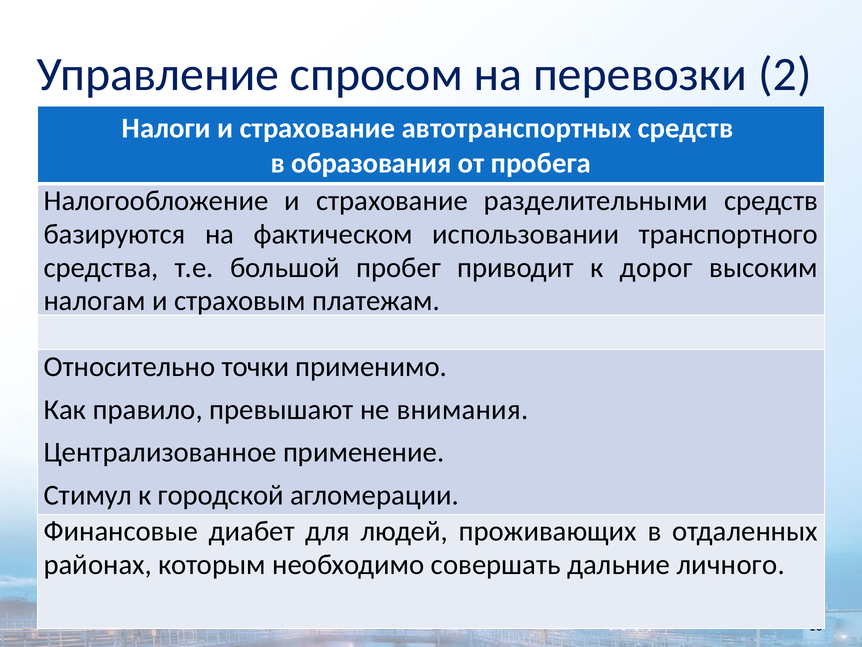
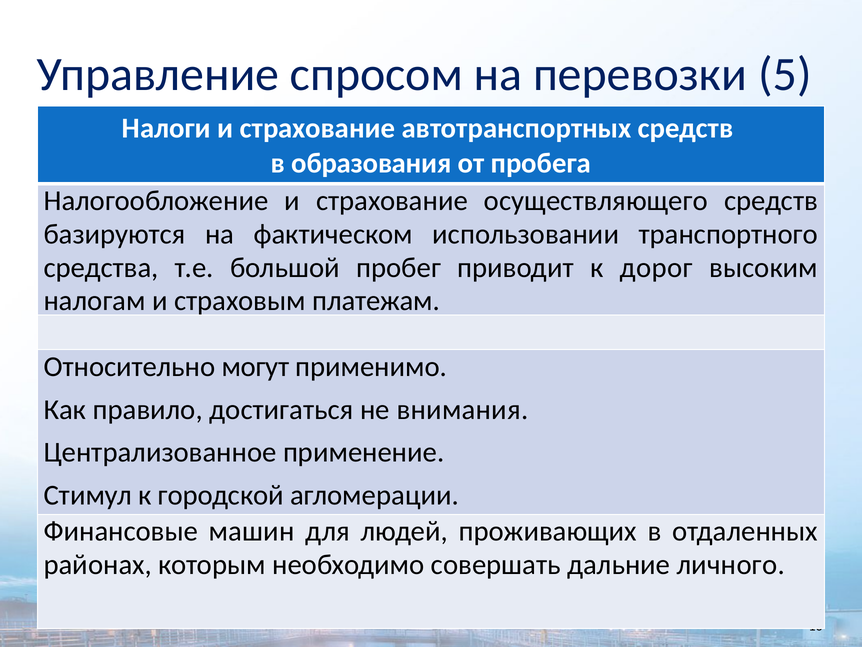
2: 2 -> 5 (785, 74)
разделительными: разделительными -> осуществляющего (596, 201)
точки: точки -> могут (255, 366)
превышают: превышают -> достигаться (281, 409)
диабет: диабет -> машин (252, 531)
